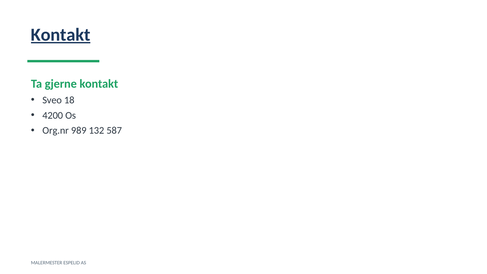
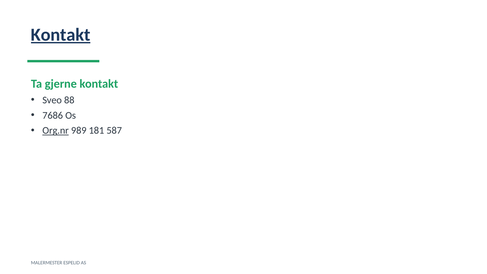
18: 18 -> 88 (69, 100)
4200: 4200 -> 7686 (53, 115)
Org.nr underline: none -> present (56, 131)
132: 132 -> 181 (96, 131)
